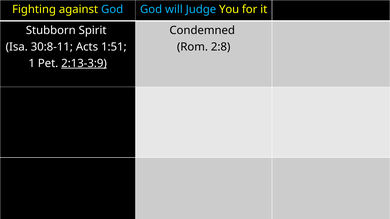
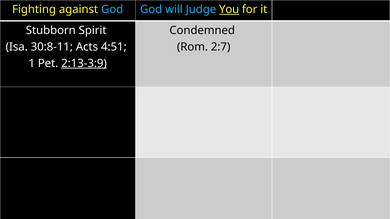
You underline: none -> present (229, 9)
1:51: 1:51 -> 4:51 (114, 47)
2:8: 2:8 -> 2:7 (221, 47)
